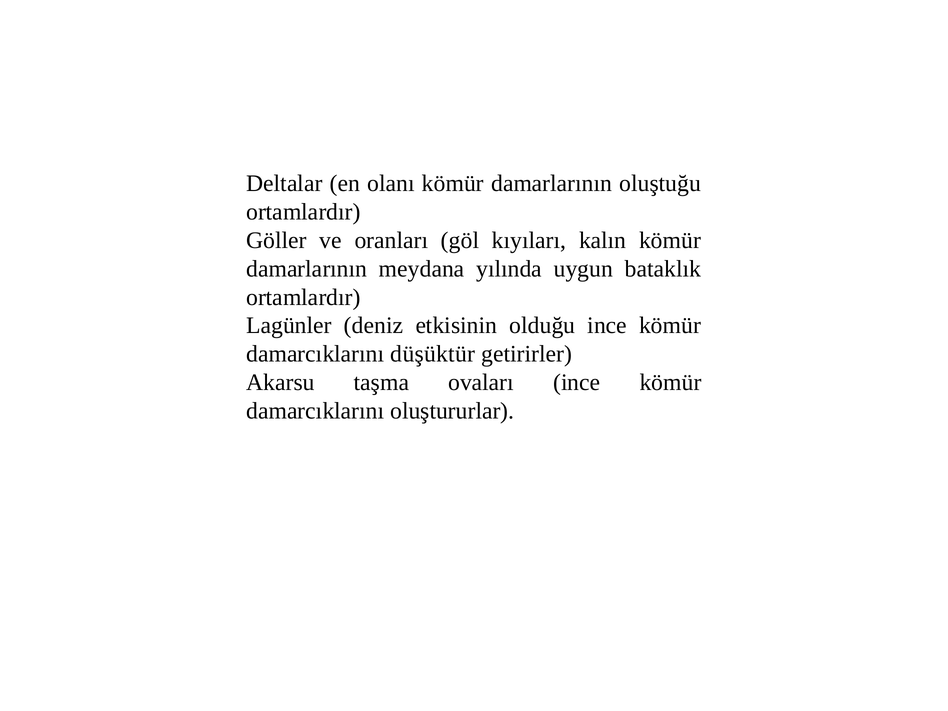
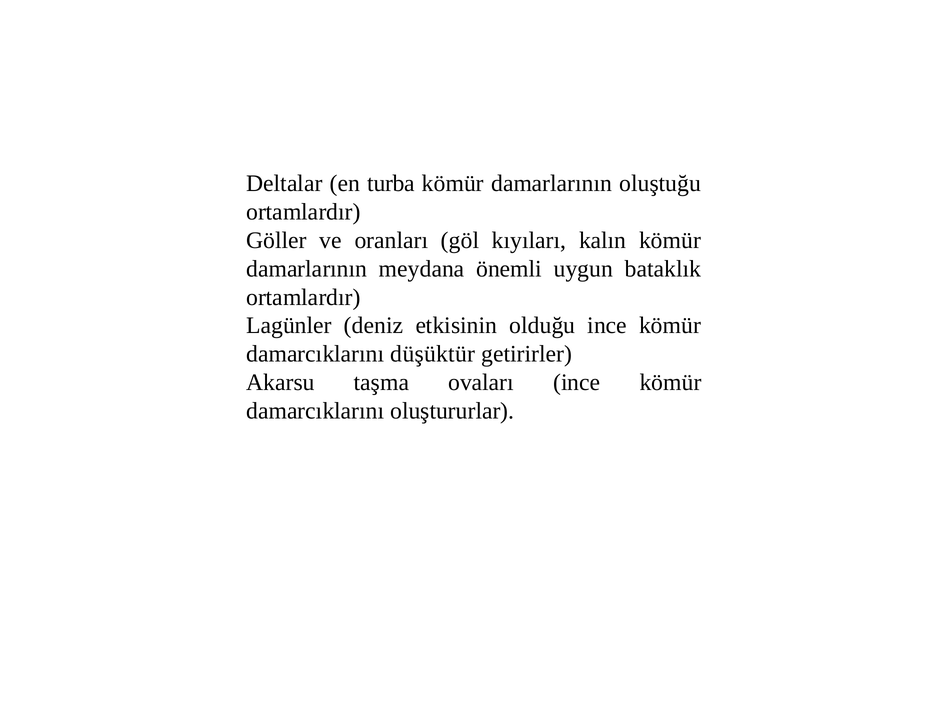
olanı: olanı -> turba (391, 183)
yılında: yılında -> önemli (509, 269)
